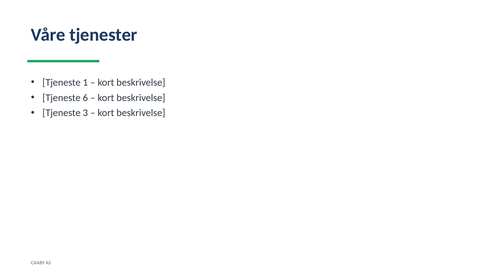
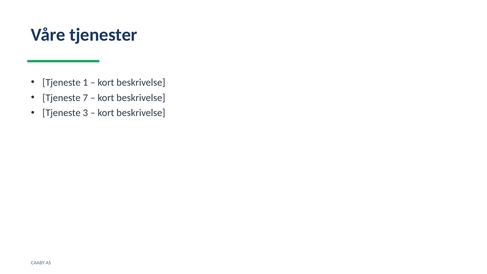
6: 6 -> 7 (85, 98)
